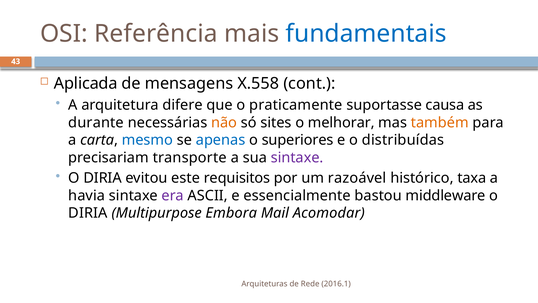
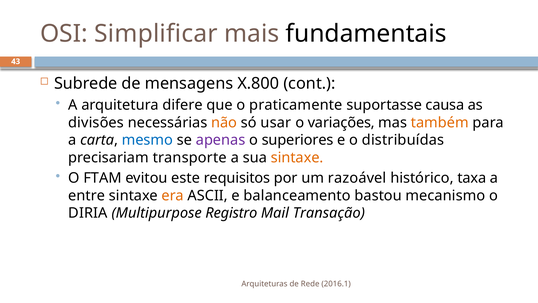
Referência: Referência -> Simplificar (156, 34)
fundamentais colour: blue -> black (366, 34)
Aplicada: Aplicada -> Subrede (86, 83)
X.558: X.558 -> X.800 (258, 83)
durante: durante -> divisões (96, 122)
sites: sites -> usar (276, 122)
melhorar: melhorar -> variações (341, 122)
apenas colour: blue -> purple (221, 140)
sintaxe colour: purple -> orange (297, 157)
DIRIA: DIRIA -> FTAM (102, 178)
havia: havia -> entre (87, 195)
era colour: purple -> orange (173, 195)
essencialmente: essencialmente -> balanceamento (297, 195)
middleware: middleware -> mecanismo (445, 195)
Embora: Embora -> Registro (231, 213)
Acomodar: Acomodar -> Transação (329, 213)
